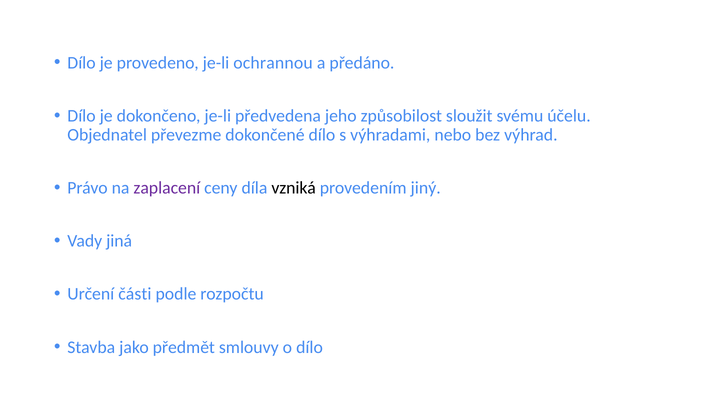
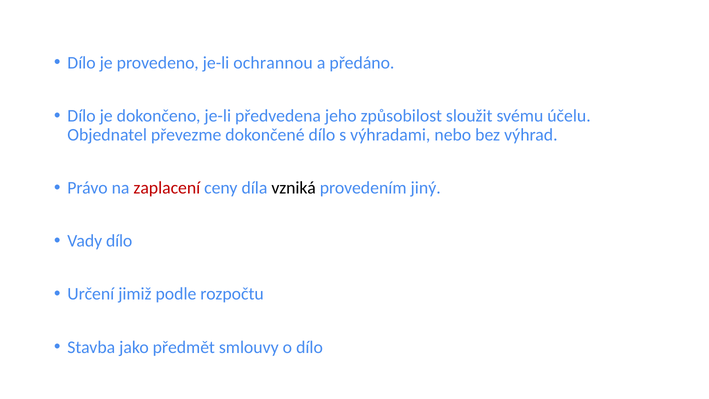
zaplacení colour: purple -> red (167, 188)
Vady jiná: jiná -> dílo (119, 241)
části: části -> jimiž (135, 294)
